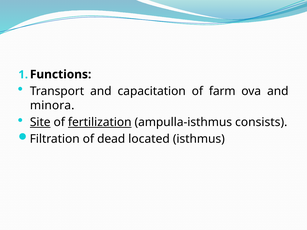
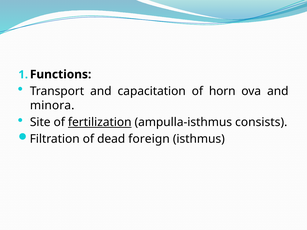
farm: farm -> horn (222, 91)
Site underline: present -> none (40, 122)
located: located -> foreign (149, 139)
